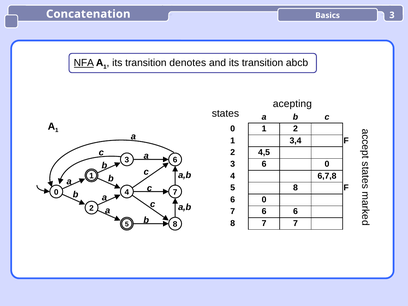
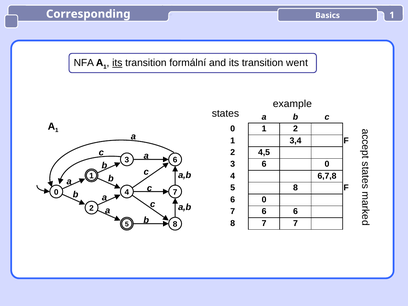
Concatenation: Concatenation -> Corresponding (88, 14)
Basics 3: 3 -> 1 (392, 15)
NFA underline: present -> none (84, 63)
its underline: none -> present (117, 63)
denotes: denotes -> formální (188, 63)
abcb: abcb -> went (297, 63)
acepting: acepting -> example (292, 104)
